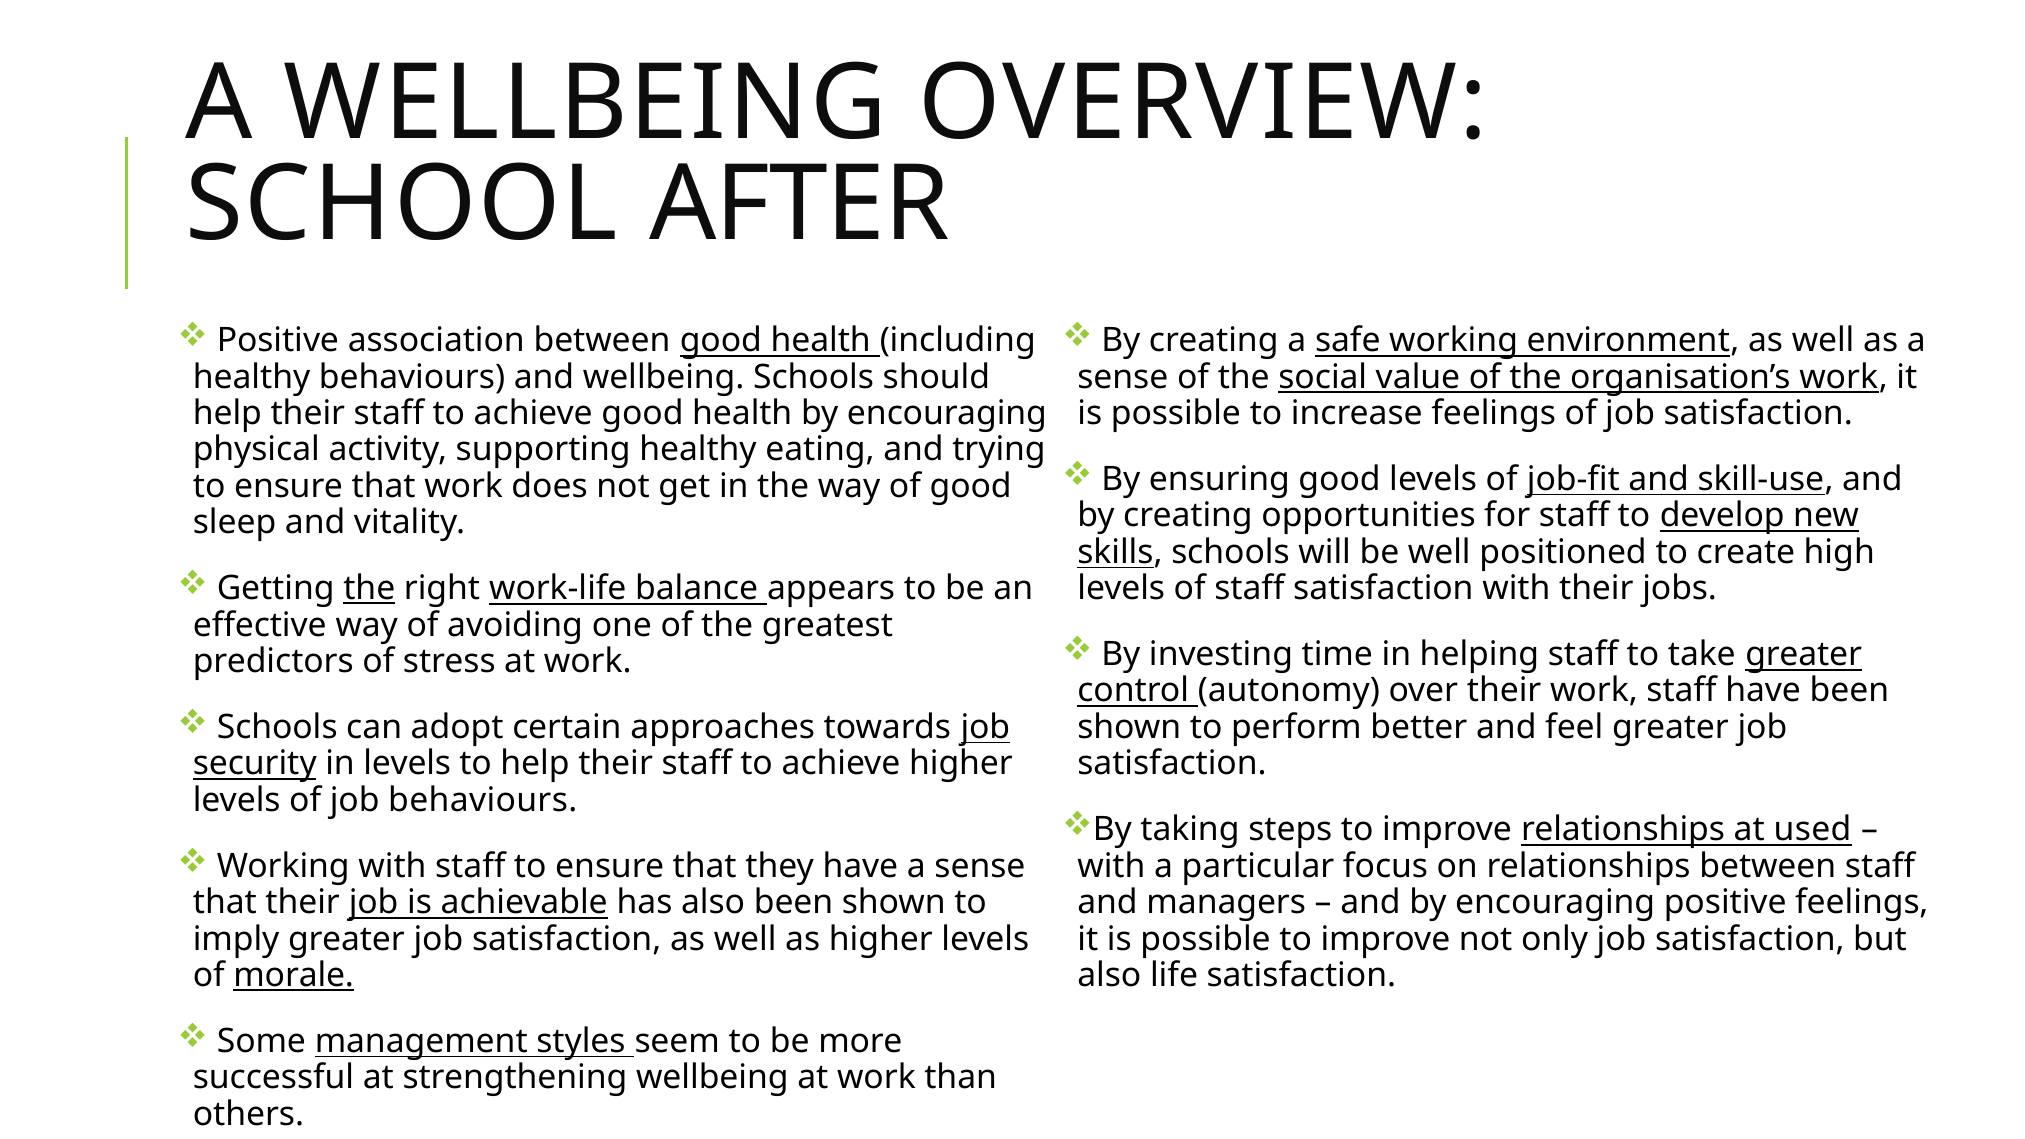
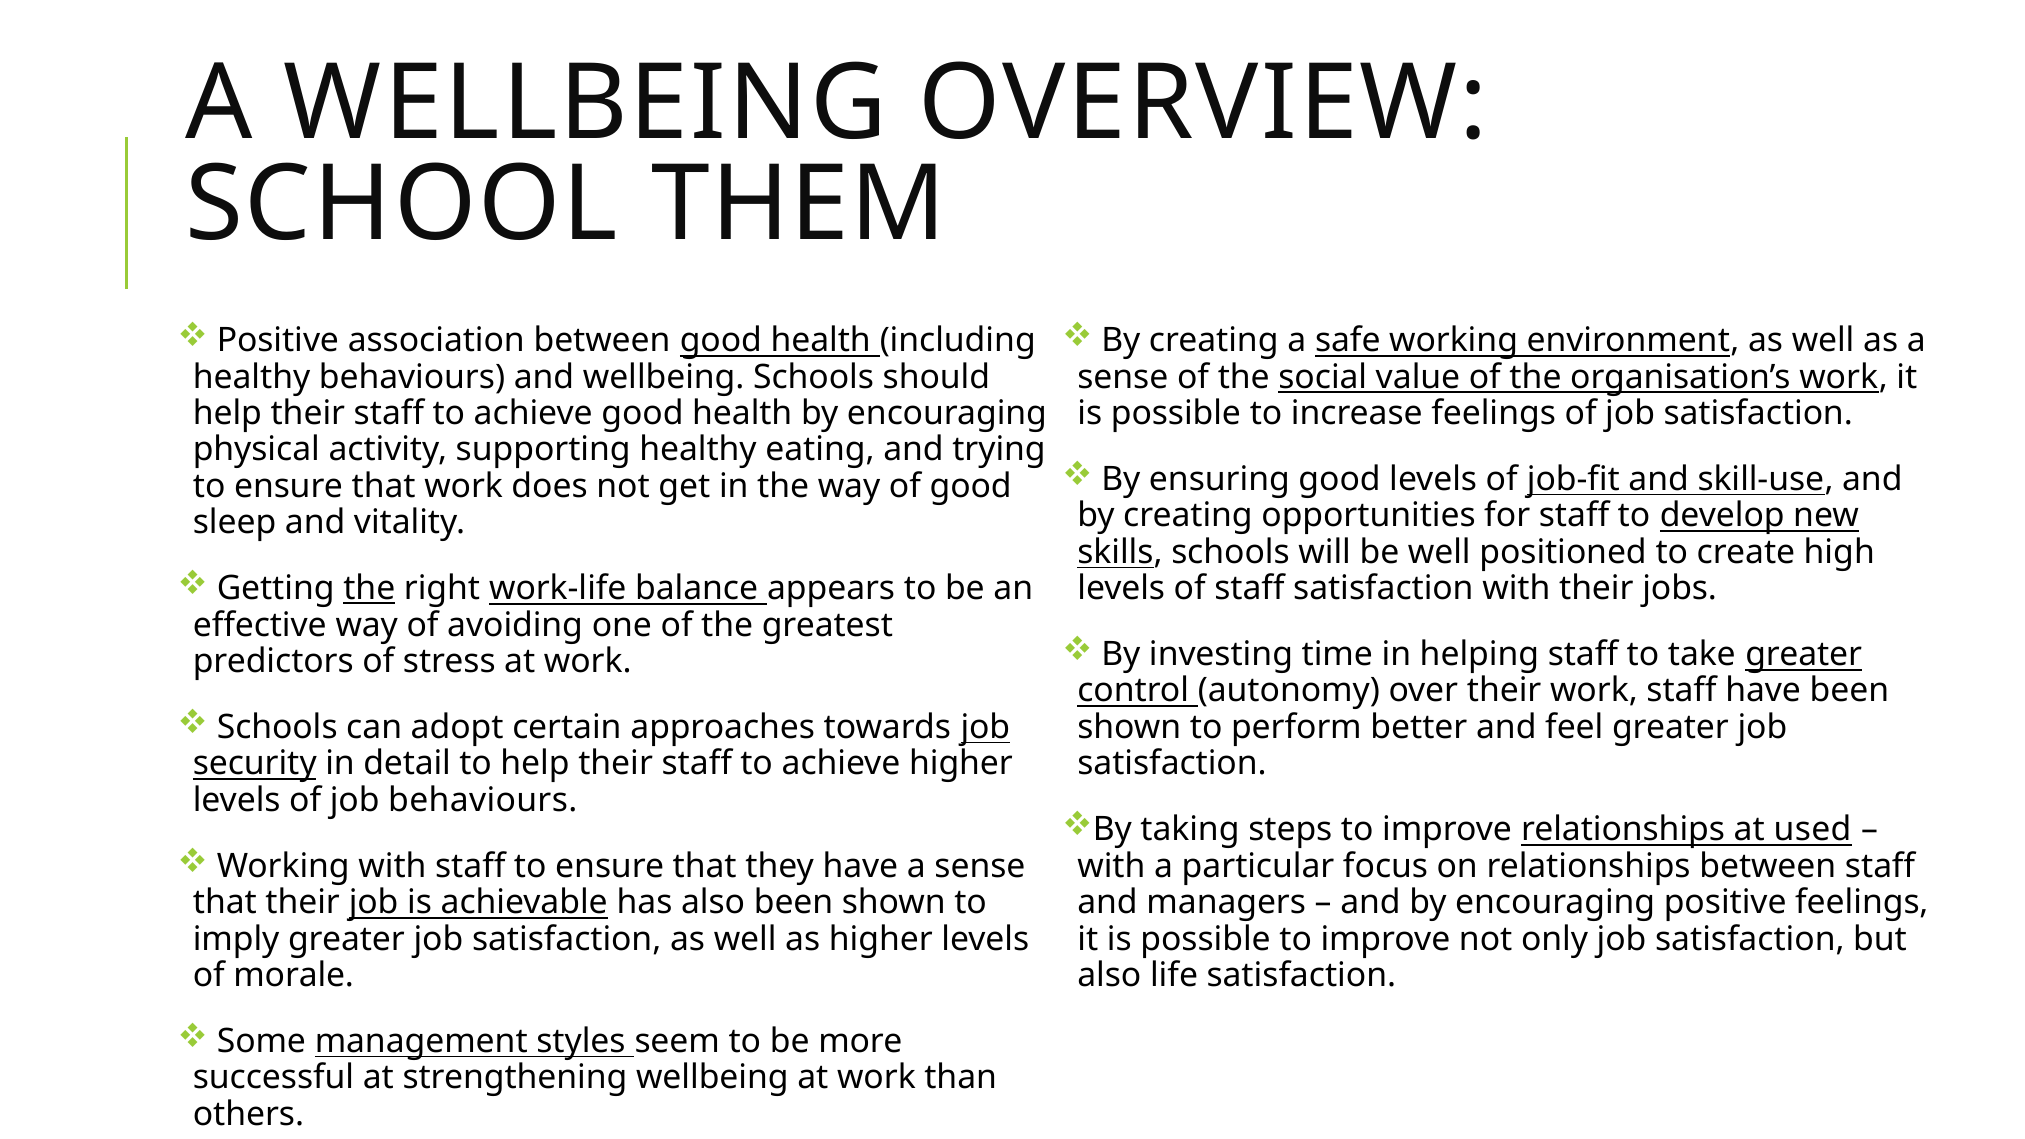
AFTER: AFTER -> THEM (799, 205)
in levels: levels -> detail (407, 764)
morale underline: present -> none (294, 975)
